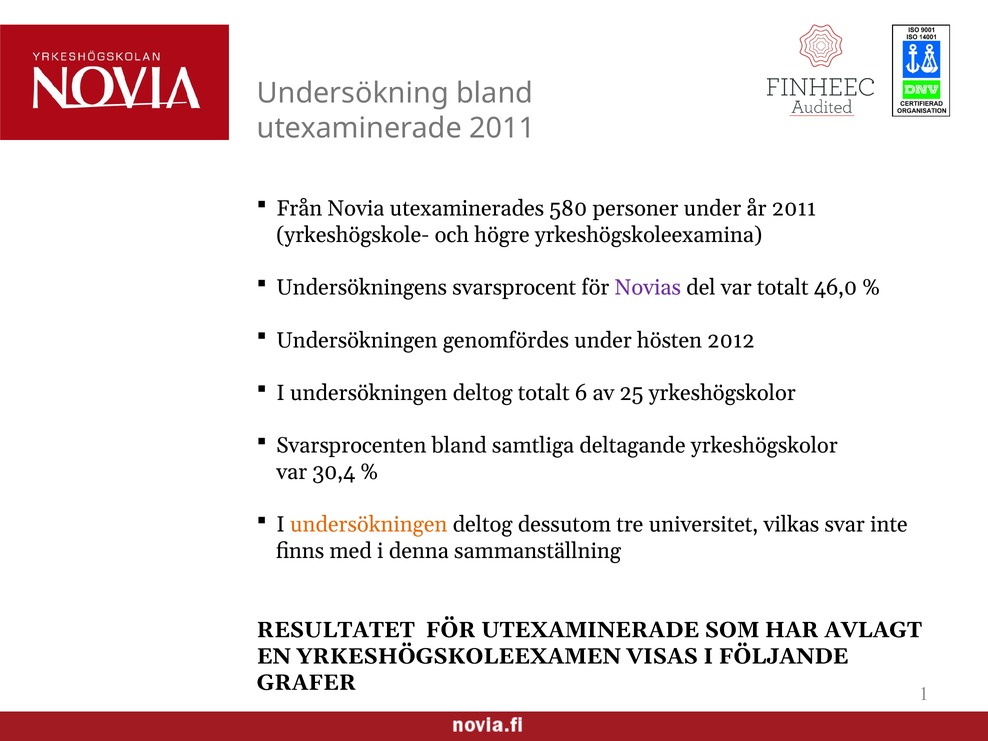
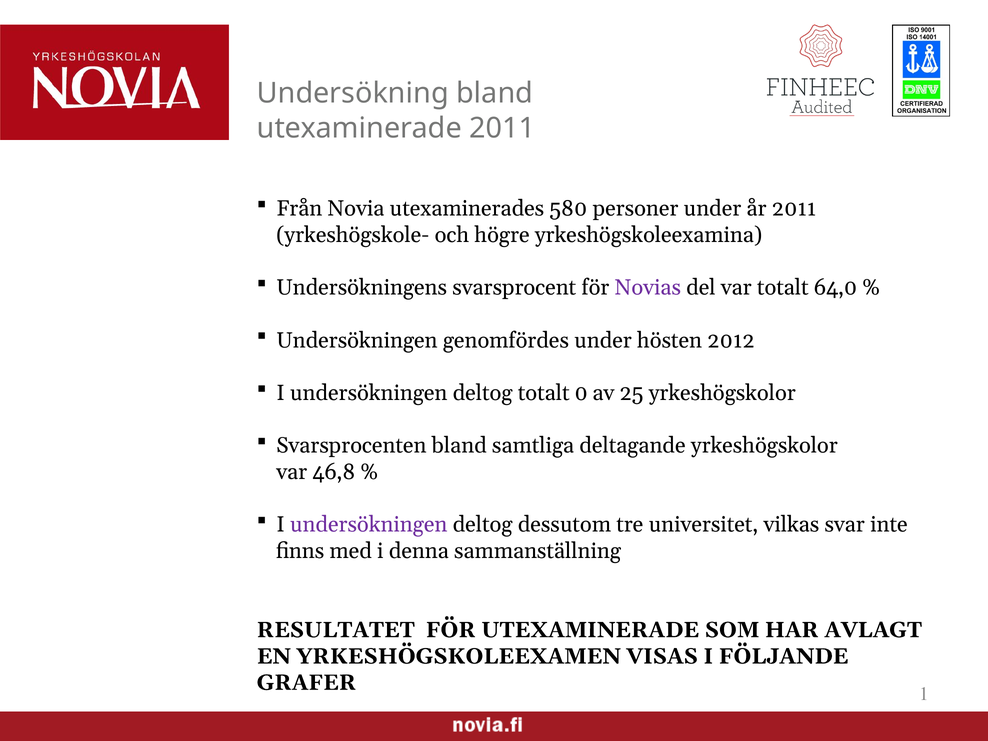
46,0: 46,0 -> 64,0 (836, 288)
6: 6 -> 0 (581, 393)
30,4: 30,4 -> 46,8 (334, 472)
undersökningen colour: orange -> purple (369, 525)
